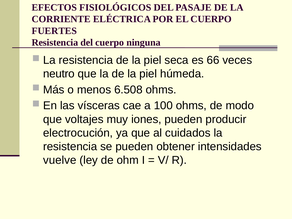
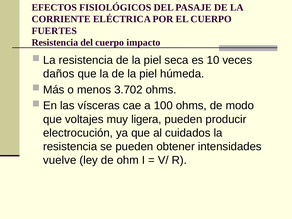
ninguna: ninguna -> impacto (143, 42)
66: 66 -> 10 (213, 60)
neutro: neutro -> daños (59, 74)
6.508: 6.508 -> 3.702 (128, 90)
iones: iones -> ligera (146, 119)
